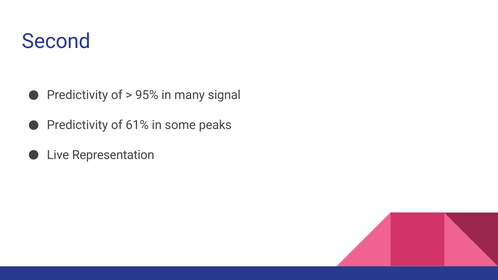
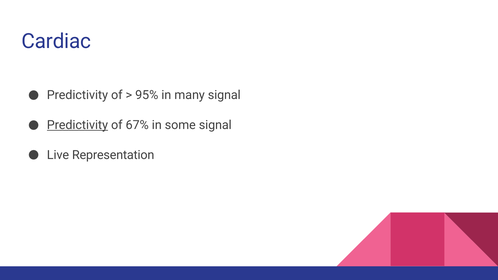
Second: Second -> Cardiac (56, 41)
Predictivity underline: none -> present (77, 125)
61%: 61% -> 67% (137, 125)
some peaks: peaks -> signal (215, 125)
